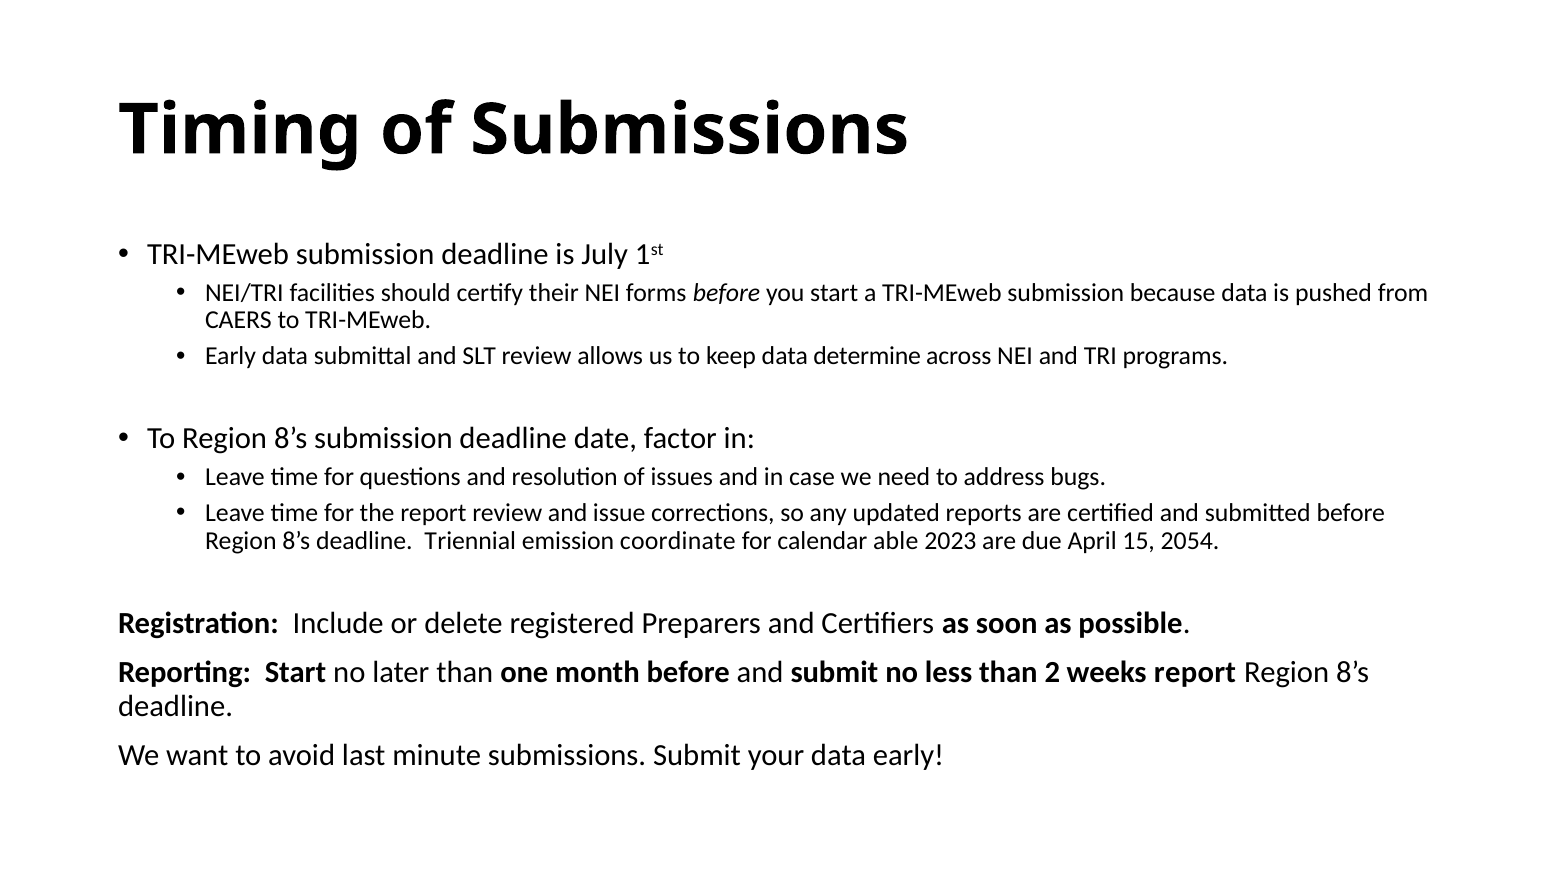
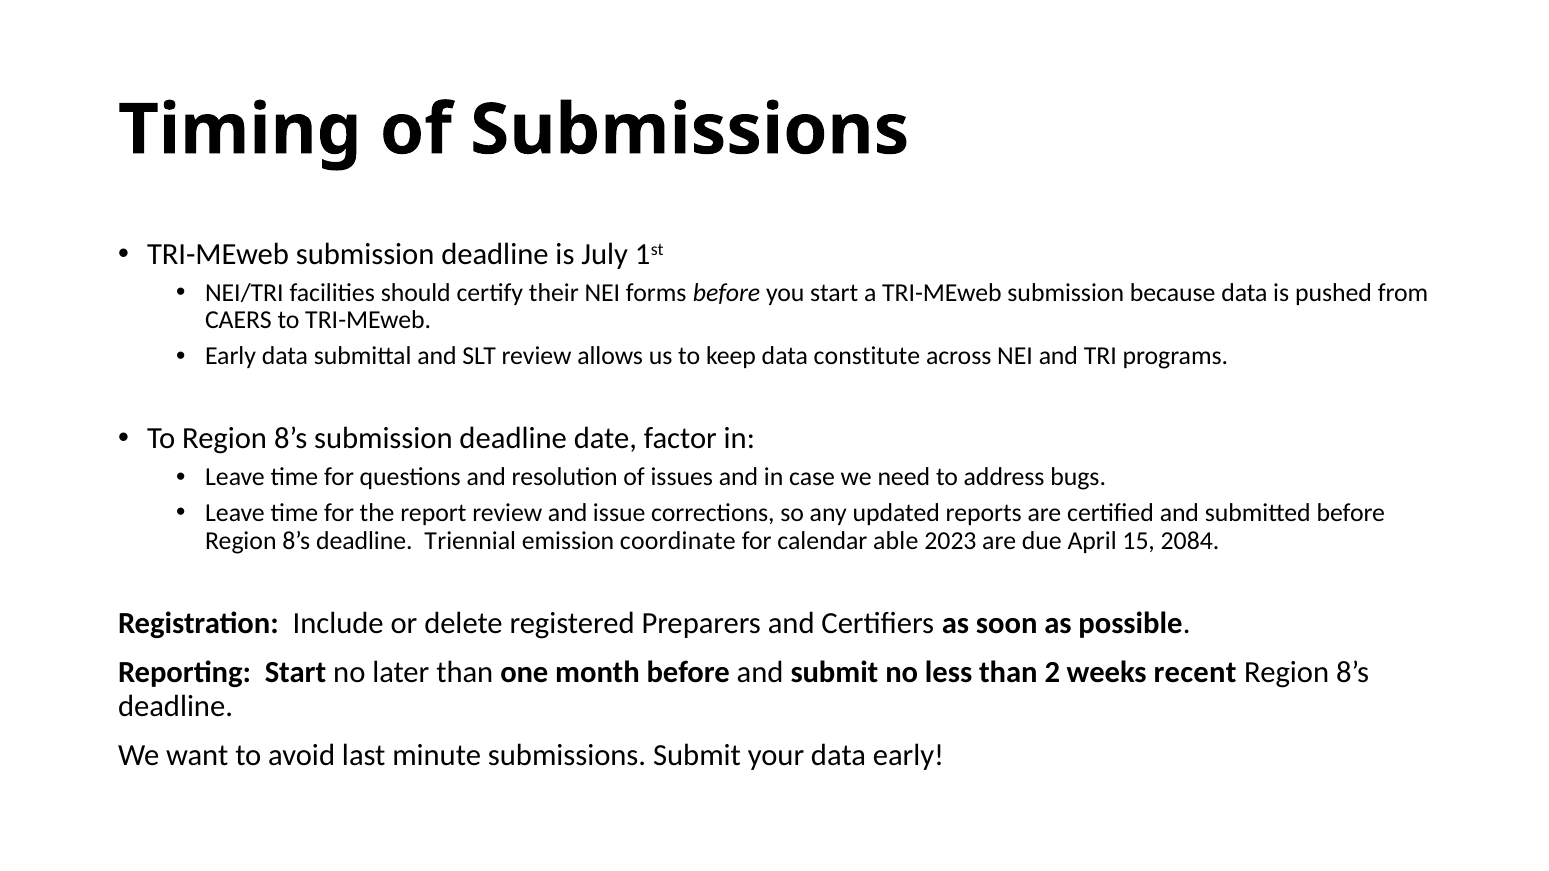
determine: determine -> constitute (867, 356)
2054: 2054 -> 2084 (1190, 541)
weeks report: report -> recent (1195, 673)
